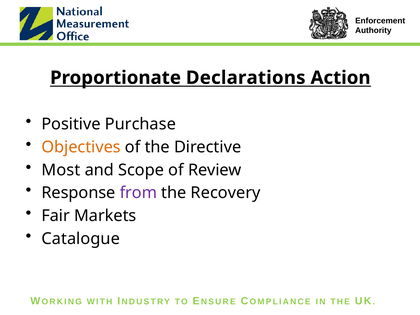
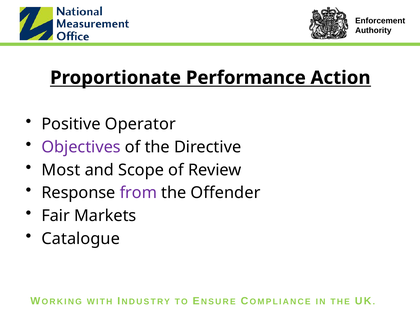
Declarations: Declarations -> Performance (246, 78)
Purchase: Purchase -> Operator (140, 124)
Objectives colour: orange -> purple (81, 147)
Recovery: Recovery -> Offender (226, 193)
